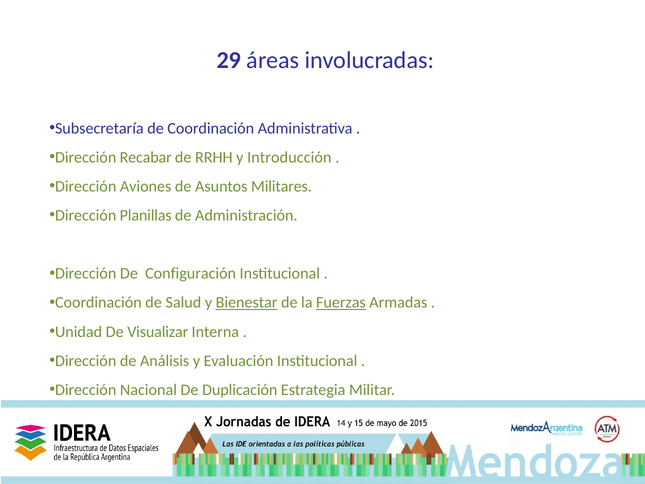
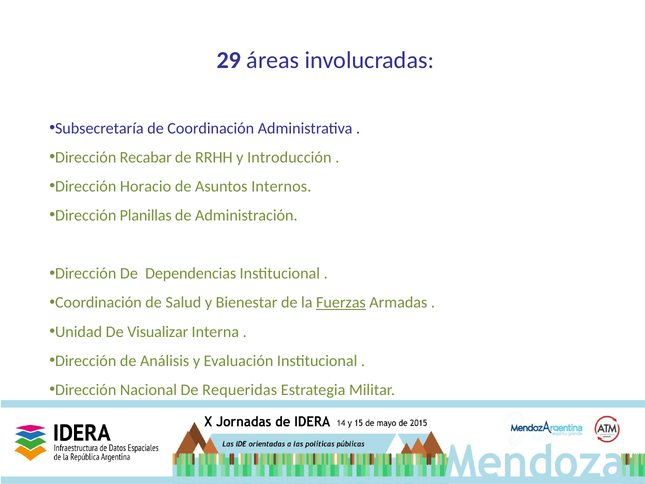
Aviones: Aviones -> Horacio (146, 186)
Militares: Militares -> Internos (281, 186)
Configuración: Configuración -> Dependencias (191, 273)
Bienestar underline: present -> none (247, 303)
Duplicación: Duplicación -> Requeridas (240, 390)
